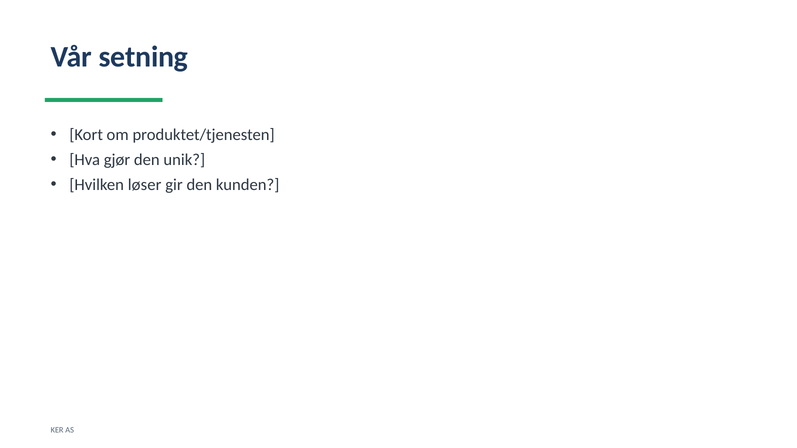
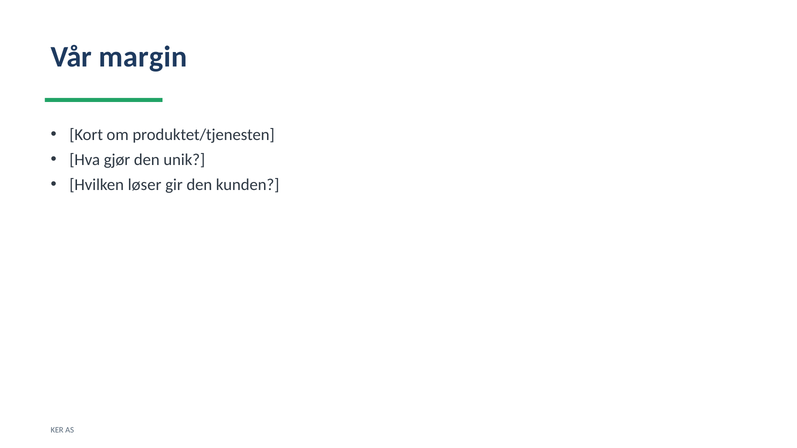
setning: setning -> margin (143, 57)
